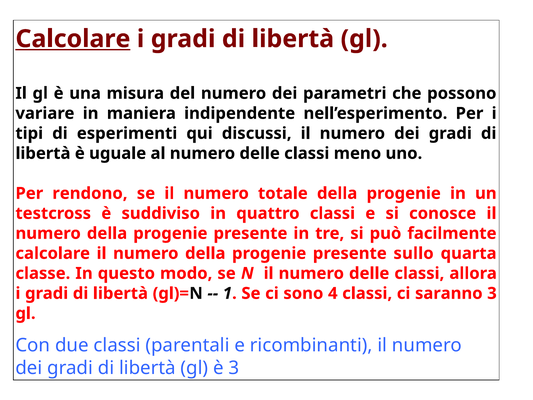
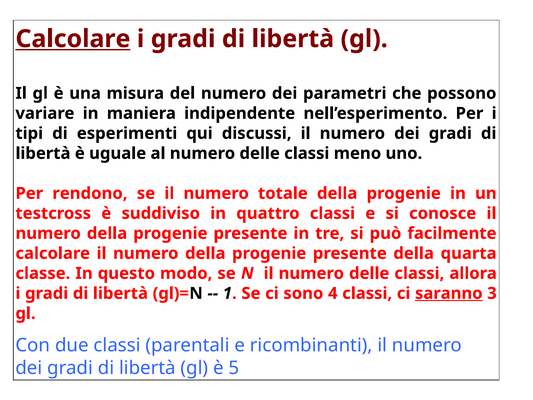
presente sullo: sullo -> della (414, 253)
saranno underline: none -> present (449, 293)
è 3: 3 -> 5 (234, 368)
